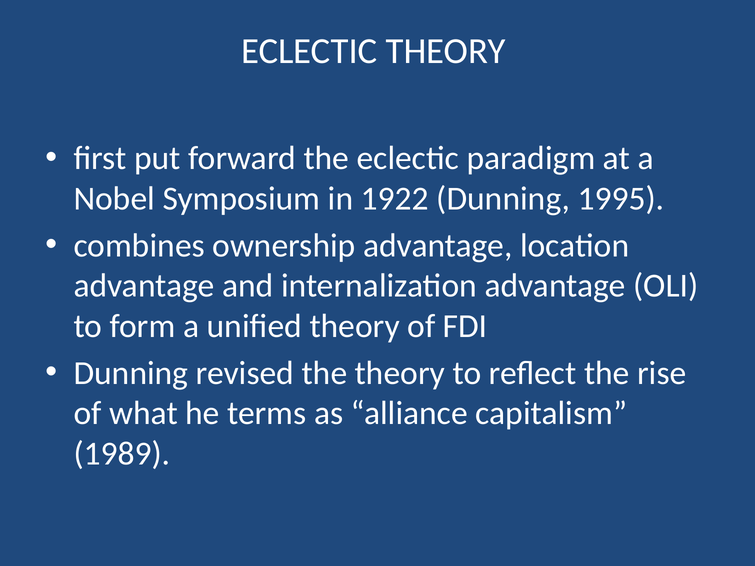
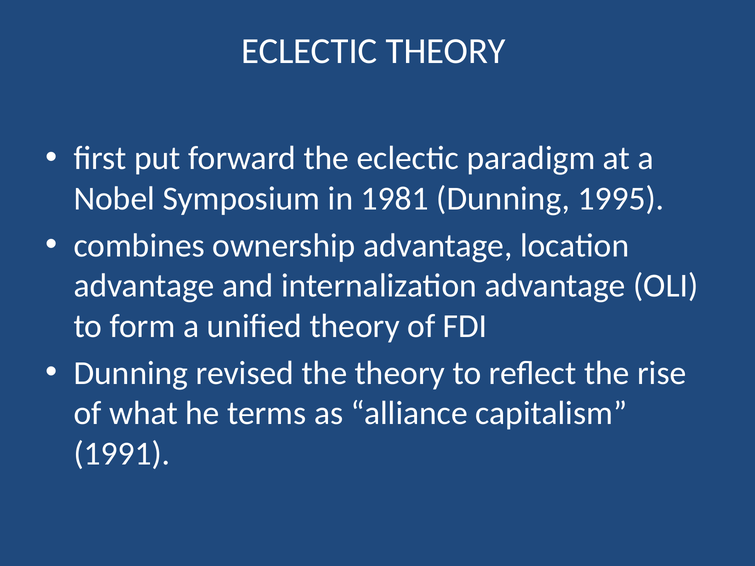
1922: 1922 -> 1981 (395, 199)
1989: 1989 -> 1991 (122, 454)
